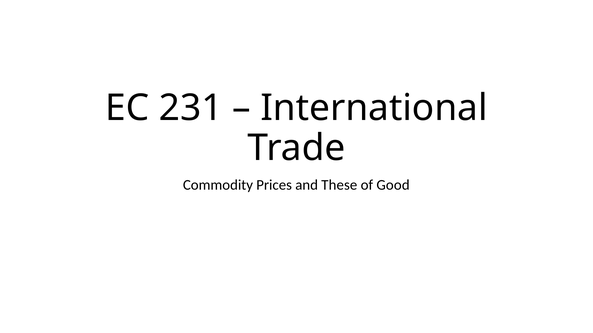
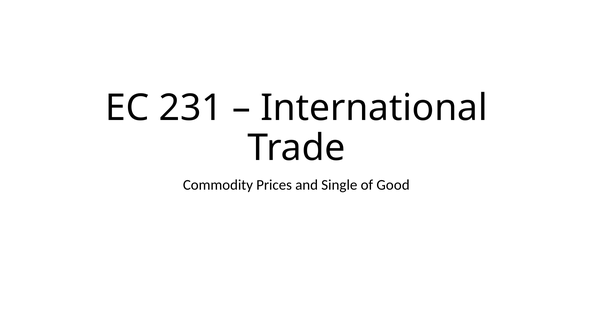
These: These -> Single (339, 185)
